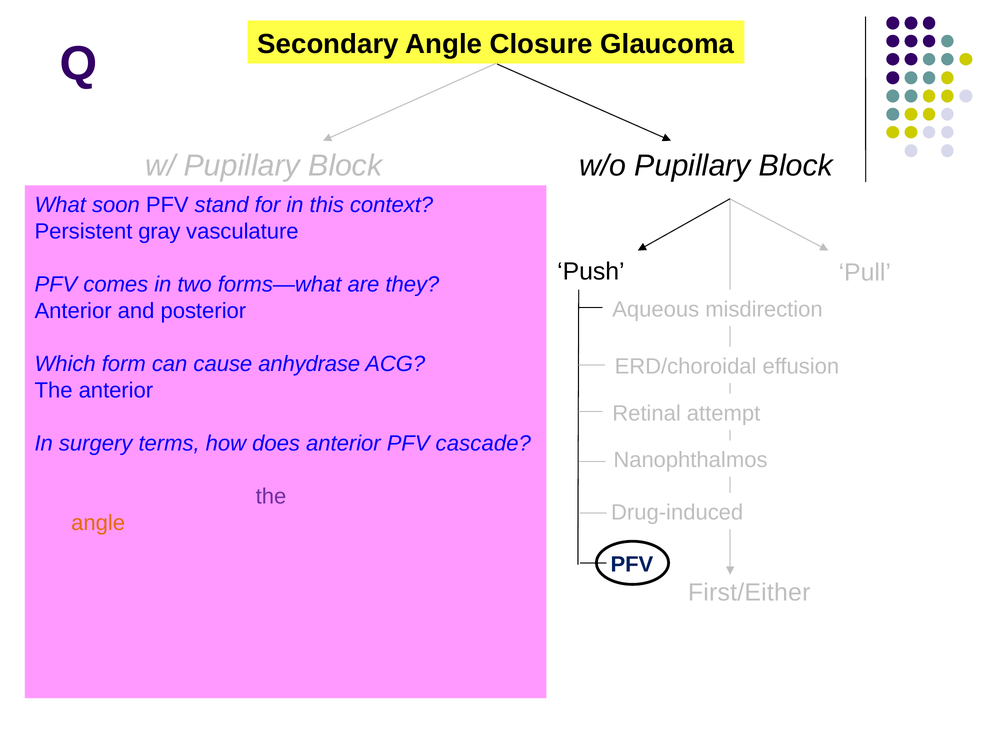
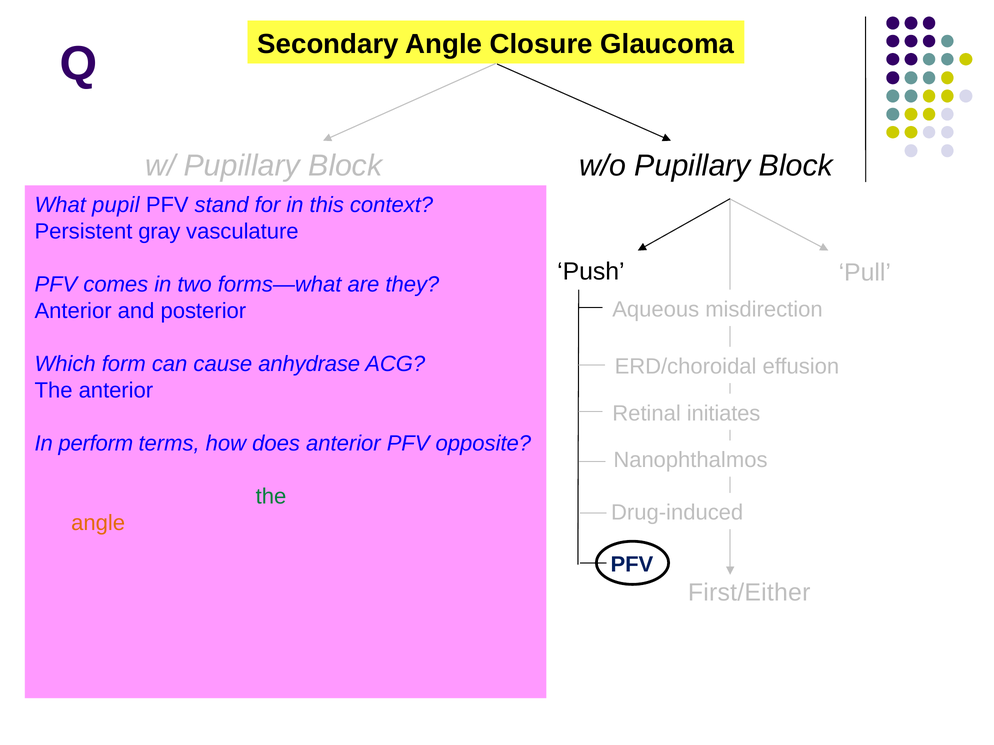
soon: soon -> pupil (116, 205)
attempt: attempt -> initiates (724, 414)
surgery: surgery -> perform (96, 444)
cascade: cascade -> opposite (483, 444)
the colour: purple -> green (271, 497)
